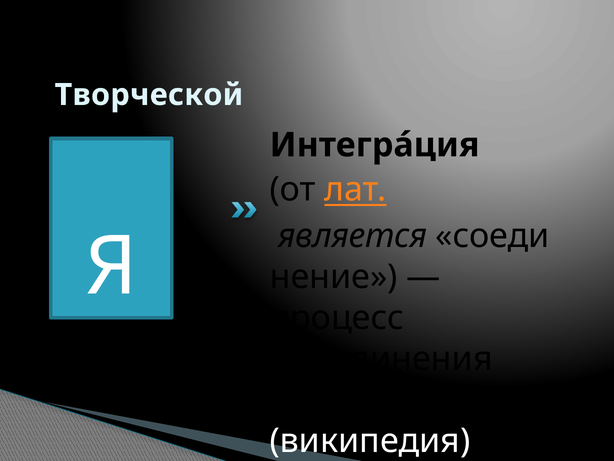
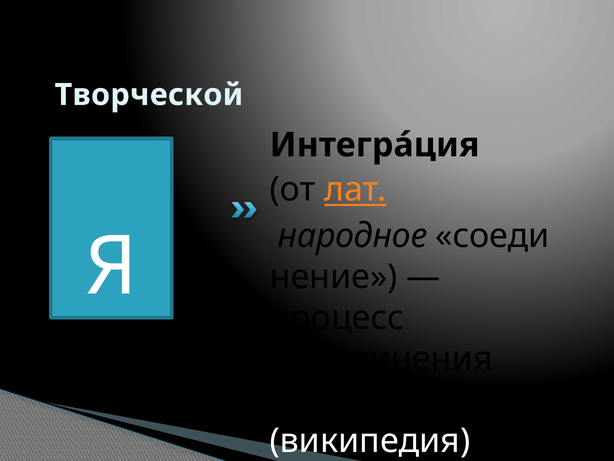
является: является -> народное (353, 236)
